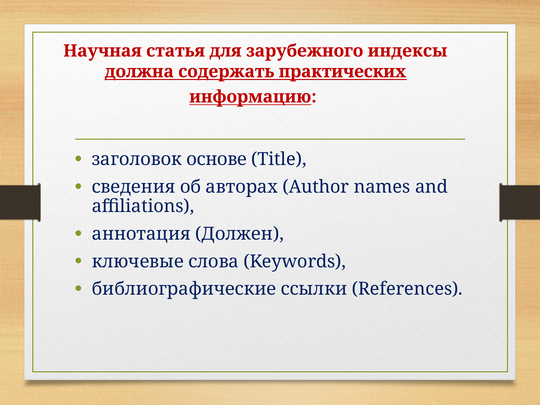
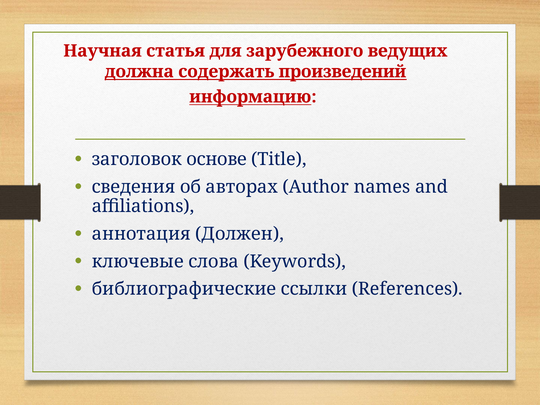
индексы: индексы -> ведущих (408, 51)
практических: практических -> произведений (342, 72)
